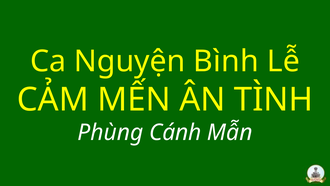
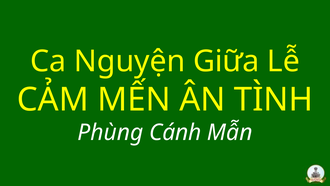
Bình: Bình -> Giữa (226, 61)
